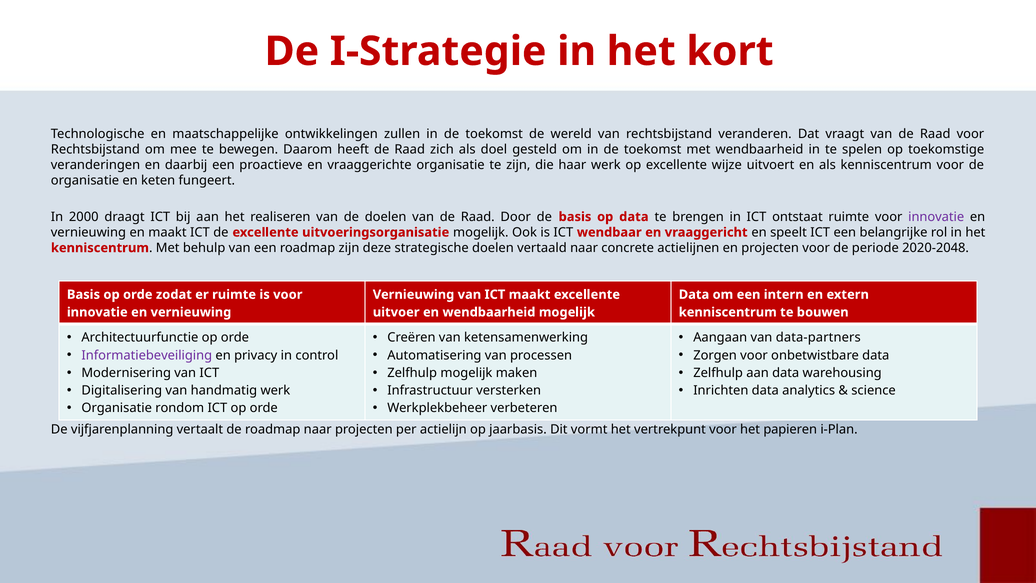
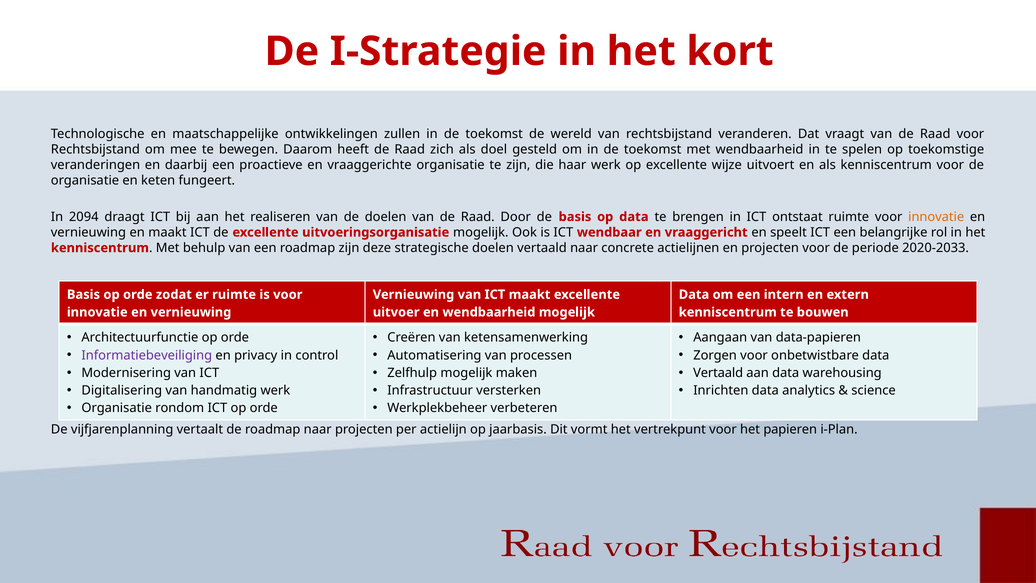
2000: 2000 -> 2094 (84, 217)
innovatie colour: purple -> orange (936, 217)
2020-2048: 2020-2048 -> 2020-2033 (936, 248)
data-partners: data-partners -> data-papieren (818, 337)
Zelfhulp: Zelfhulp -> Vertaald (718, 373)
